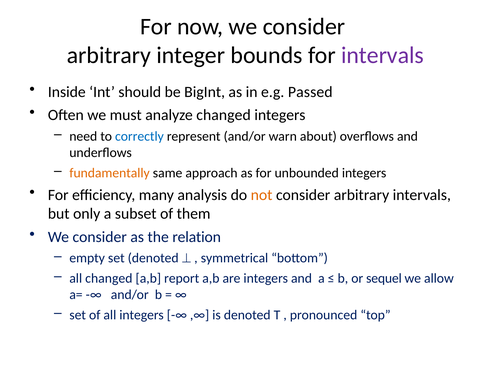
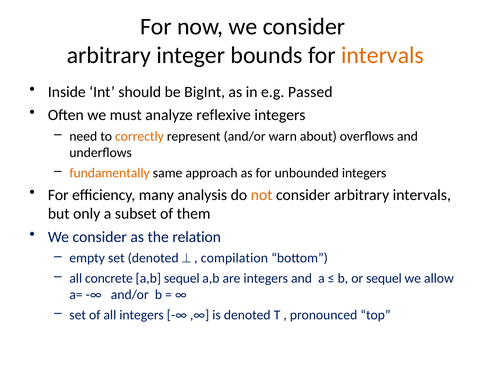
intervals colour: purple -> orange (382, 55)
analyze changed: changed -> reflexive (224, 115)
correctly colour: blue -> orange (139, 136)
symmetrical: symmetrical -> compilation (234, 258)
all changed: changed -> concrete (109, 279)
a,b report: report -> sequel (182, 279)
